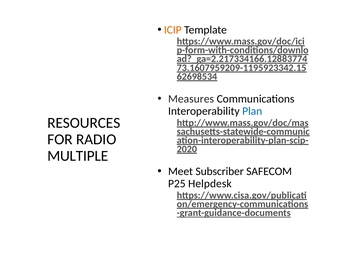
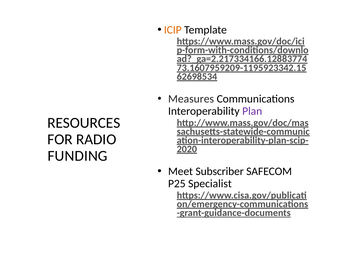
Plan colour: blue -> purple (252, 111)
MULTIPLE: MULTIPLE -> FUNDING (78, 156)
Helpdesk: Helpdesk -> Specialist (210, 184)
